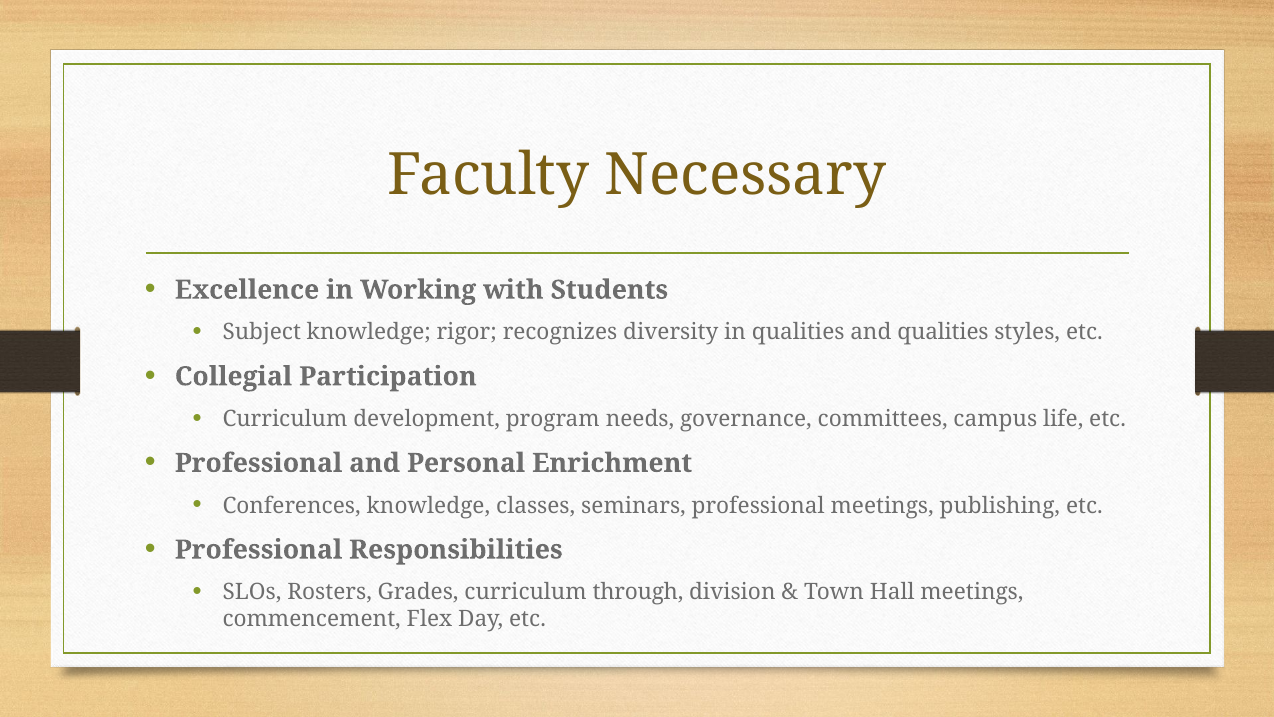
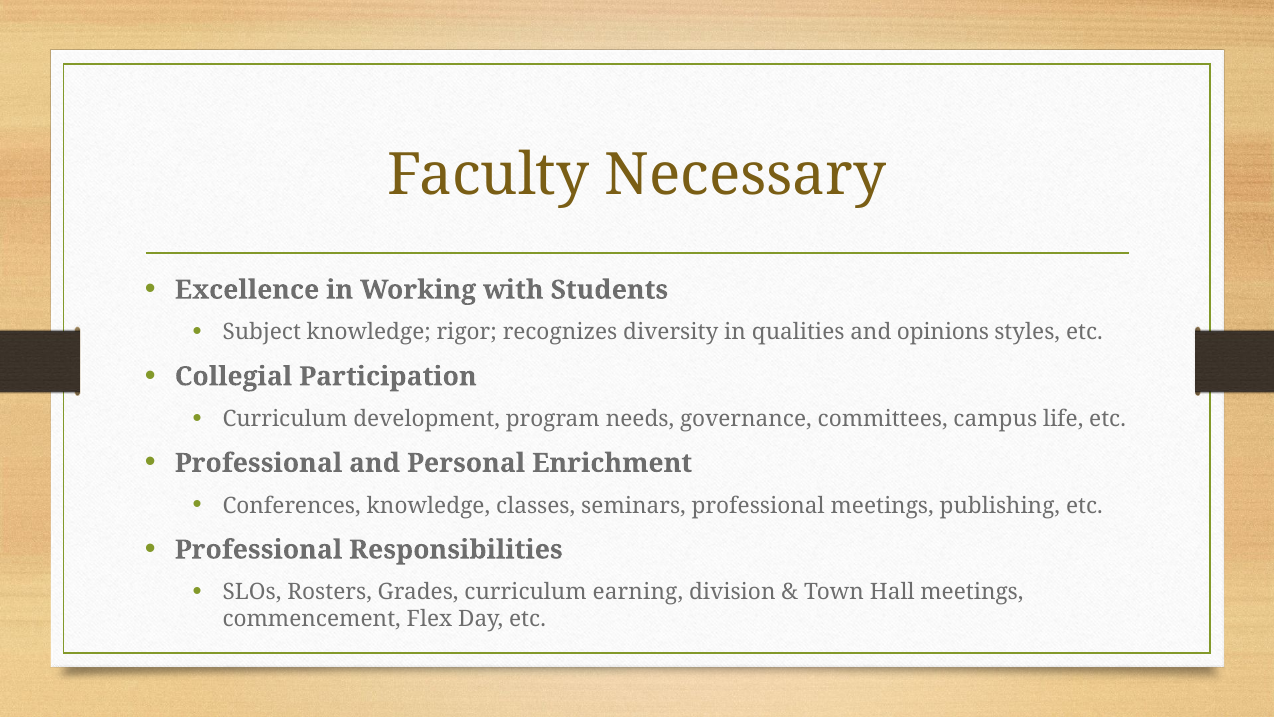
and qualities: qualities -> opinions (943, 332)
through: through -> earning (638, 592)
